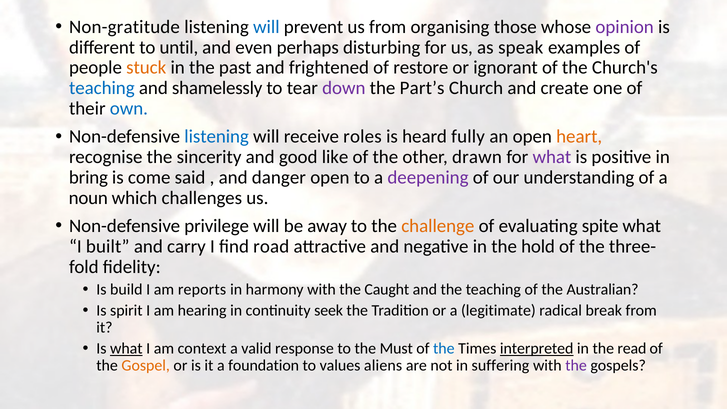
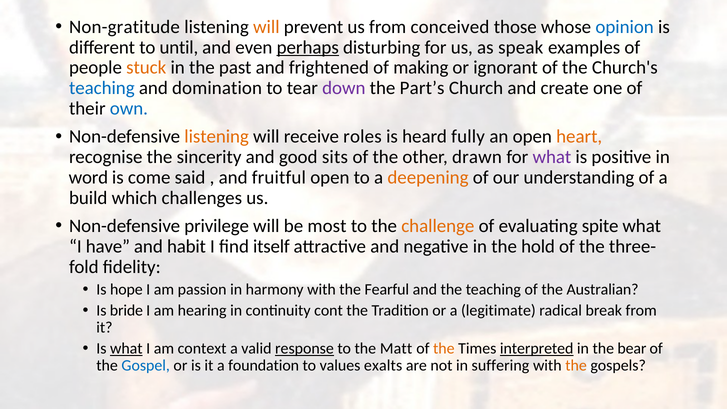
will colour: blue -> orange (266, 27)
organising: organising -> conceived (450, 27)
opinion colour: purple -> blue (625, 27)
perhaps underline: none -> present (308, 47)
restore: restore -> making (421, 68)
shamelessly: shamelessly -> domination (217, 88)
listening colour: blue -> orange (217, 137)
like: like -> sits (335, 157)
bring: bring -> word (88, 177)
danger: danger -> fruitful (279, 177)
deepening colour: purple -> orange (428, 177)
noun: noun -> build (88, 198)
away: away -> most (327, 226)
built: built -> have (108, 246)
carry: carry -> habit (187, 246)
road: road -> itself (271, 246)
build: build -> hope (126, 289)
reports: reports -> passion (202, 289)
Caught: Caught -> Fearful (387, 289)
spirit: spirit -> bride (126, 310)
seek: seek -> cont (329, 310)
response underline: none -> present (304, 348)
Must: Must -> Matt (396, 348)
the colour: blue -> orange (444, 348)
read: read -> bear (632, 348)
Gospel colour: orange -> blue (146, 366)
aliens: aliens -> exalts (383, 366)
the colour: purple -> orange (576, 366)
